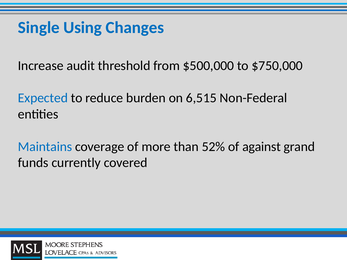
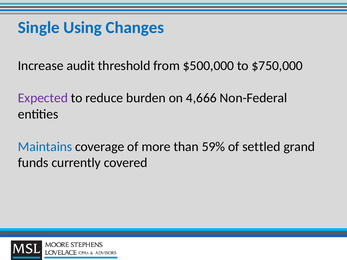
Expected colour: blue -> purple (43, 98)
6,515: 6,515 -> 4,666 (201, 98)
52%: 52% -> 59% (213, 147)
against: against -> settled (261, 147)
